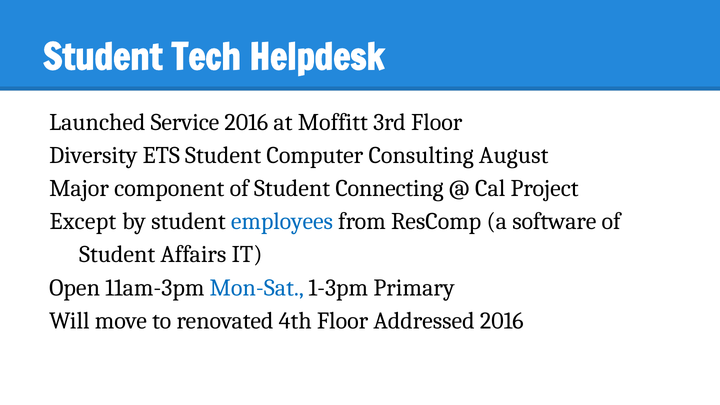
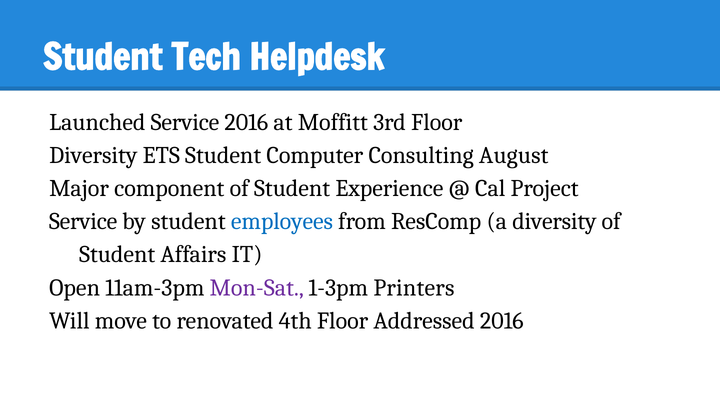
Connecting: Connecting -> Experience (389, 188)
Except: Except -> Service (83, 221)
a software: software -> diversity (554, 221)
Mon-Sat colour: blue -> purple (257, 288)
Primary: Primary -> Printers (414, 288)
